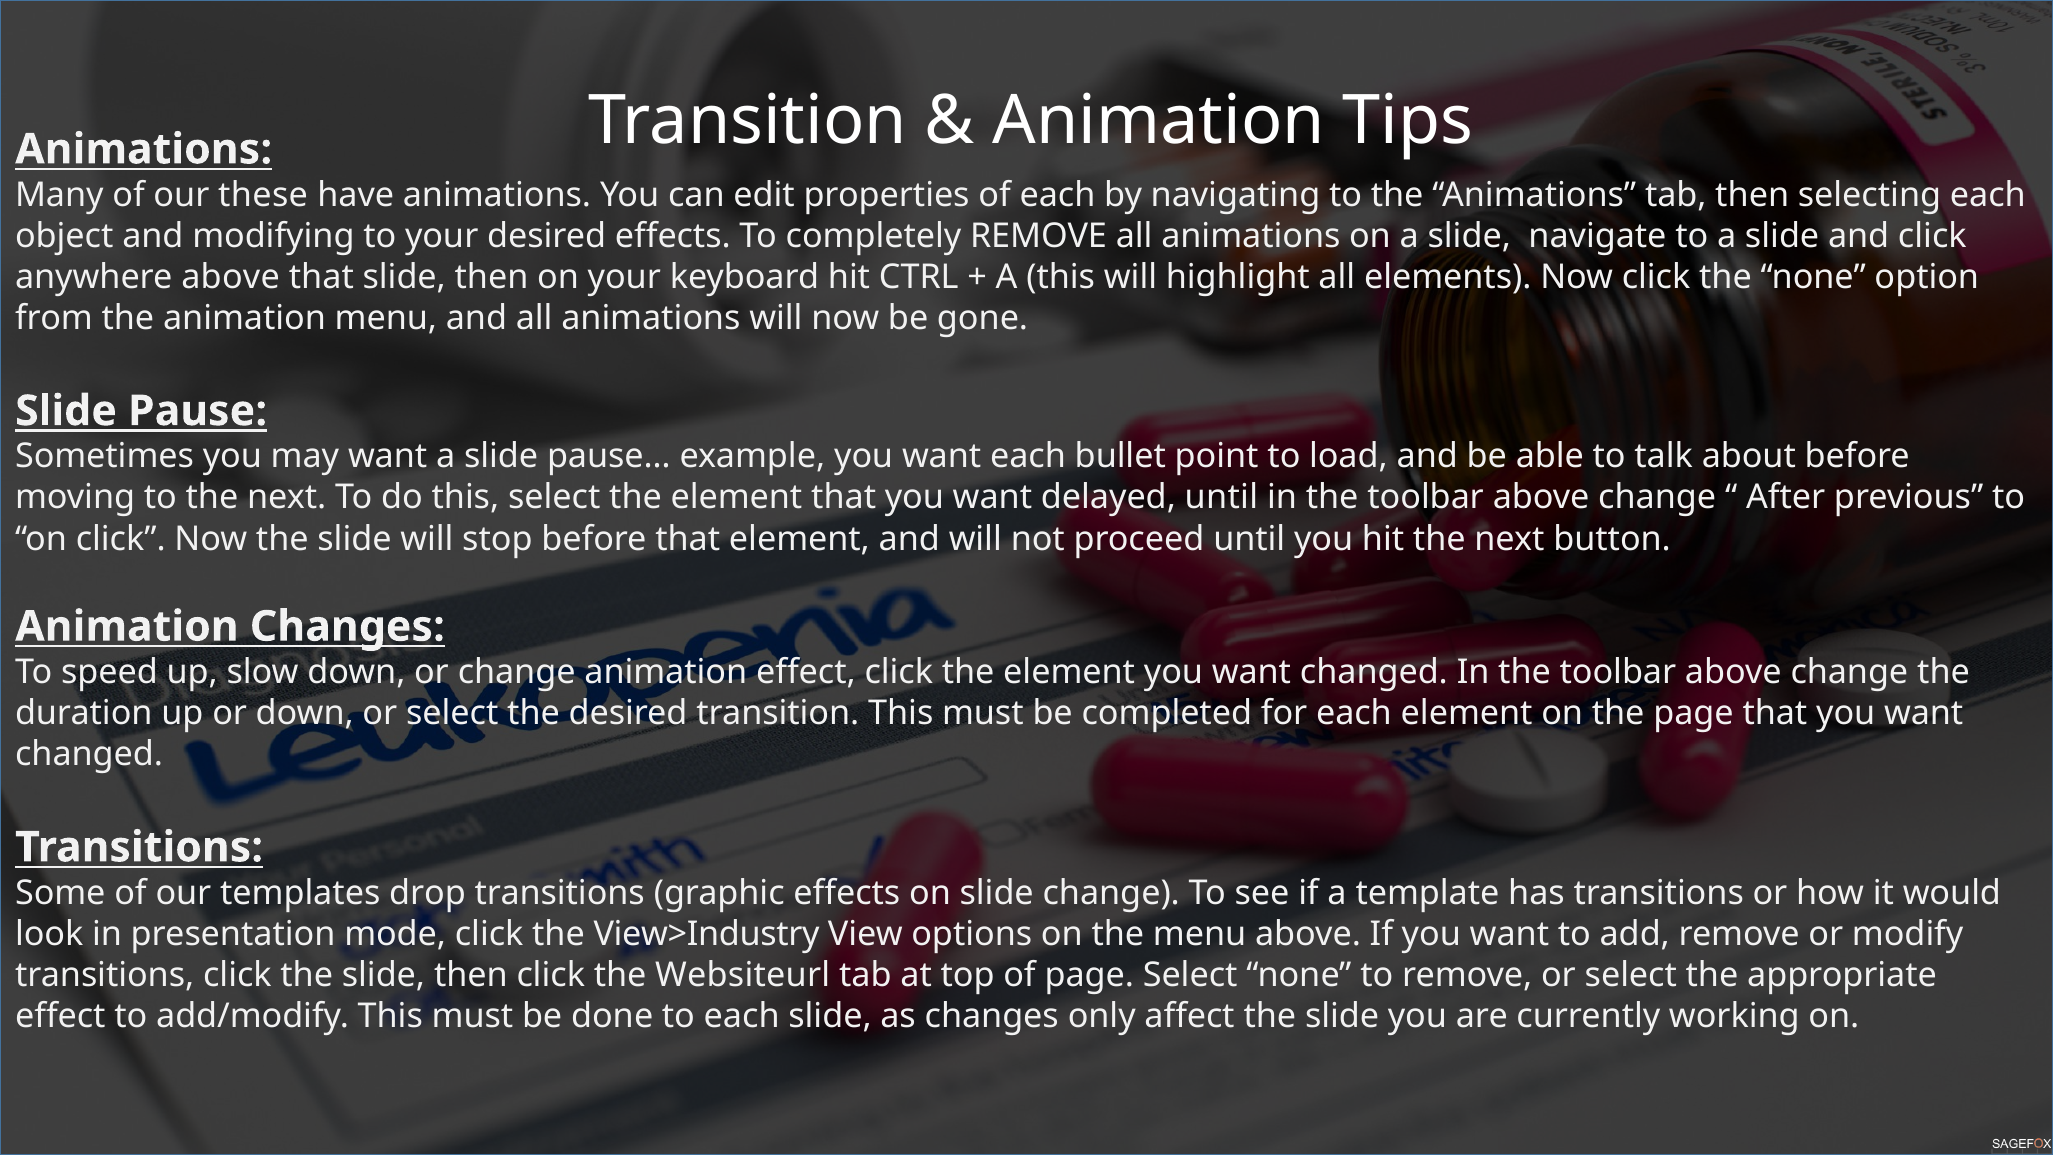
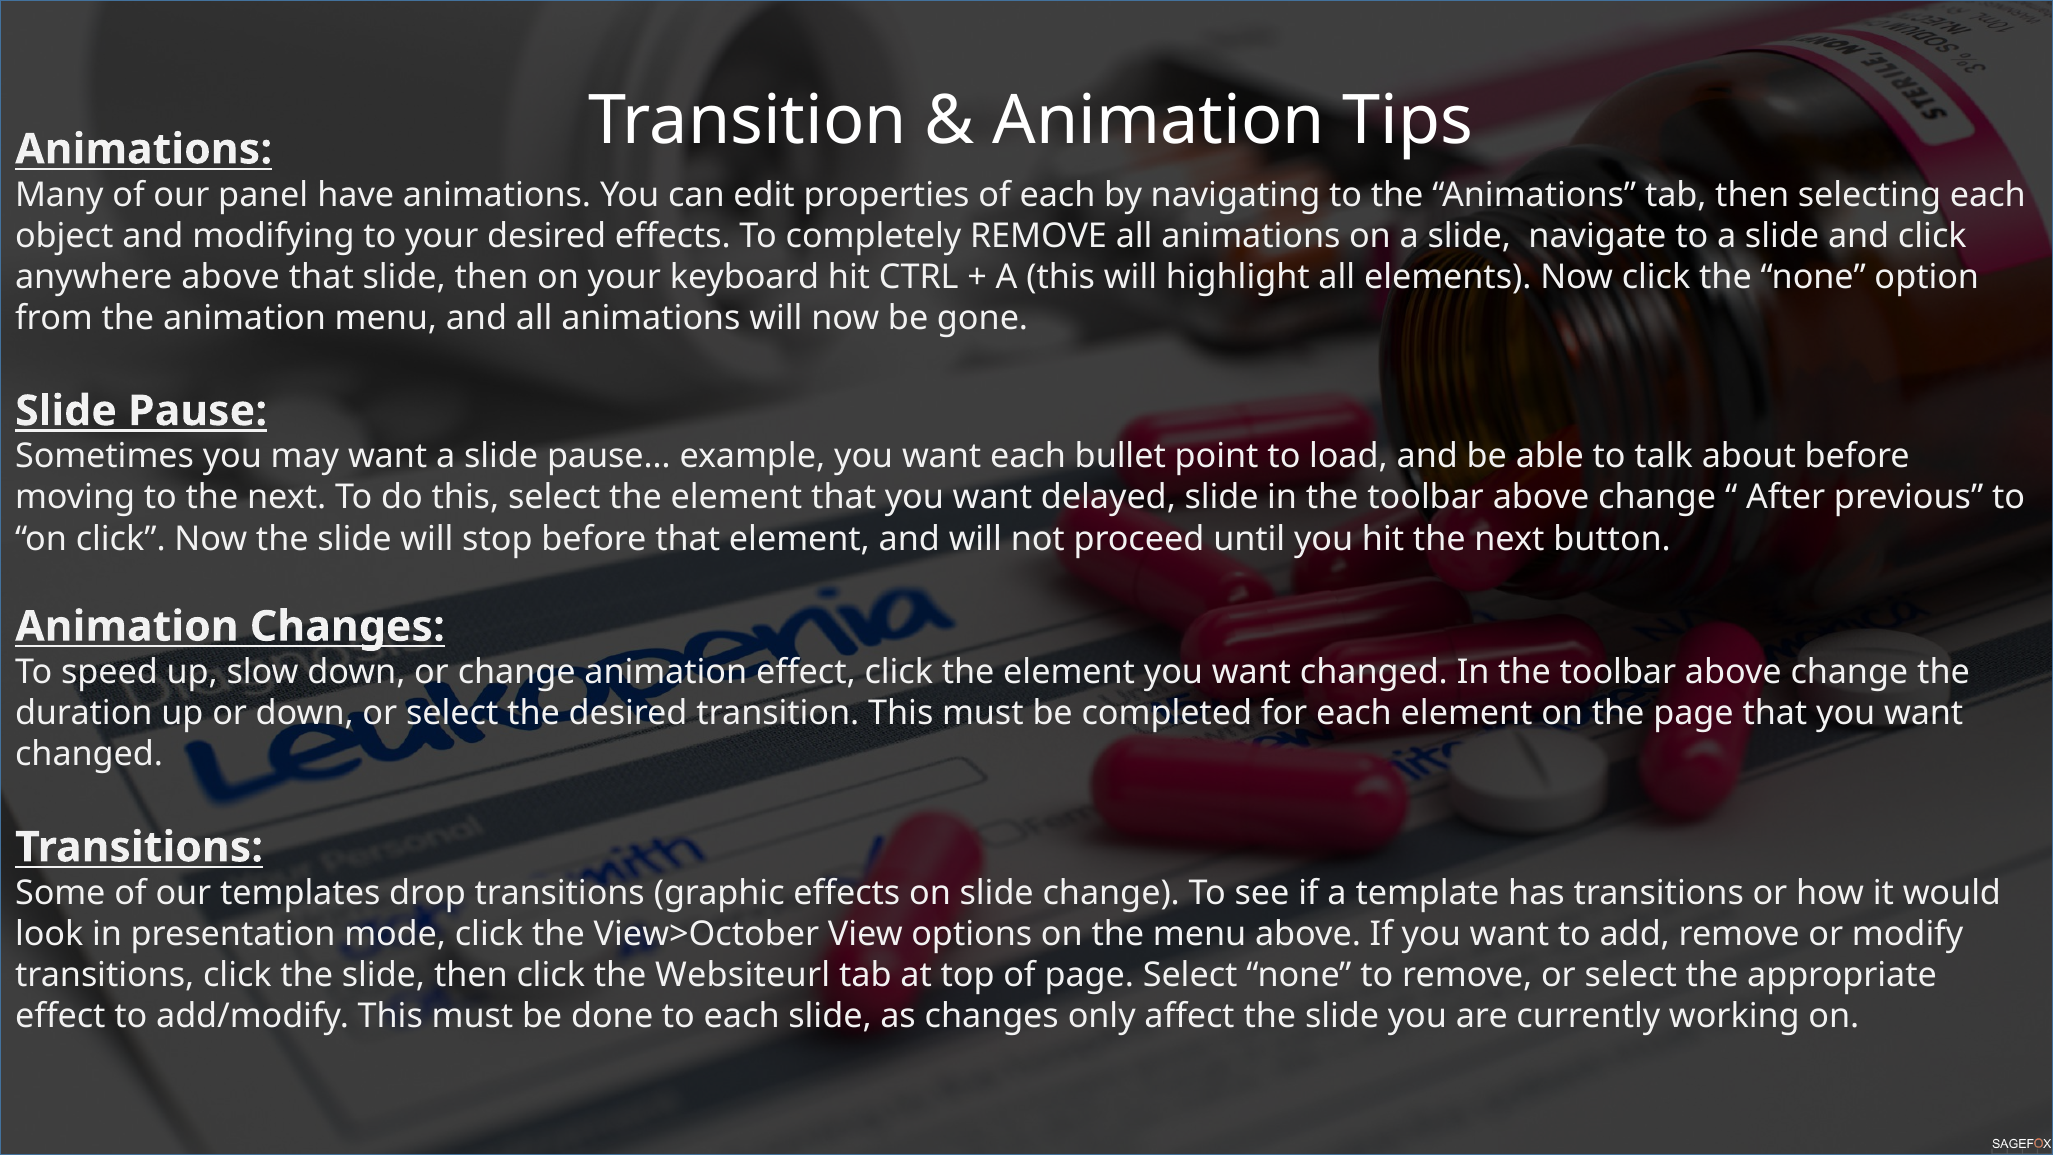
these: these -> panel (263, 195)
delayed until: until -> slide (1222, 498)
View>Industry: View>Industry -> View>October (706, 934)
